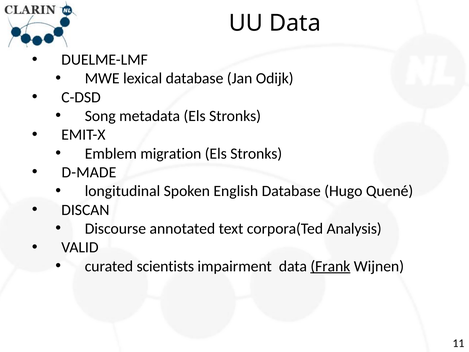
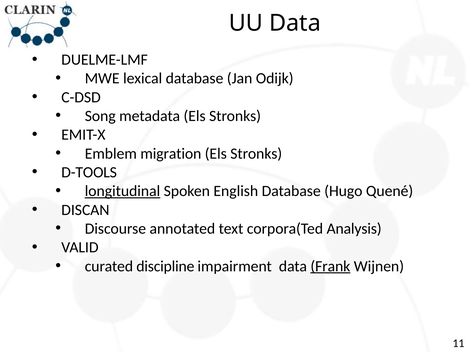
D-MADE: D-MADE -> D-TOOLS (89, 172)
longitudinal underline: none -> present (122, 191)
scientists: scientists -> discipline (165, 266)
